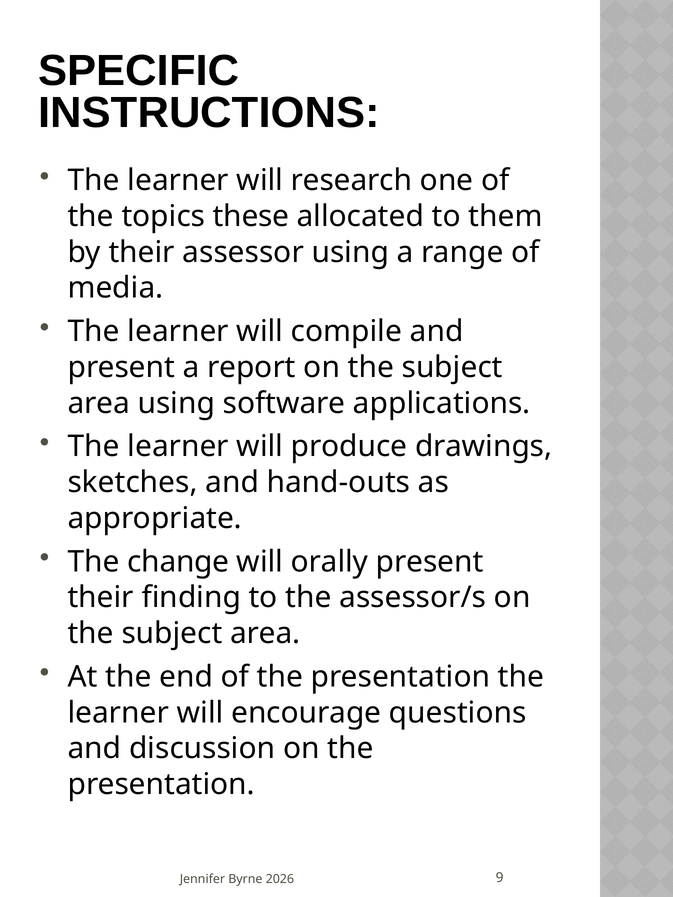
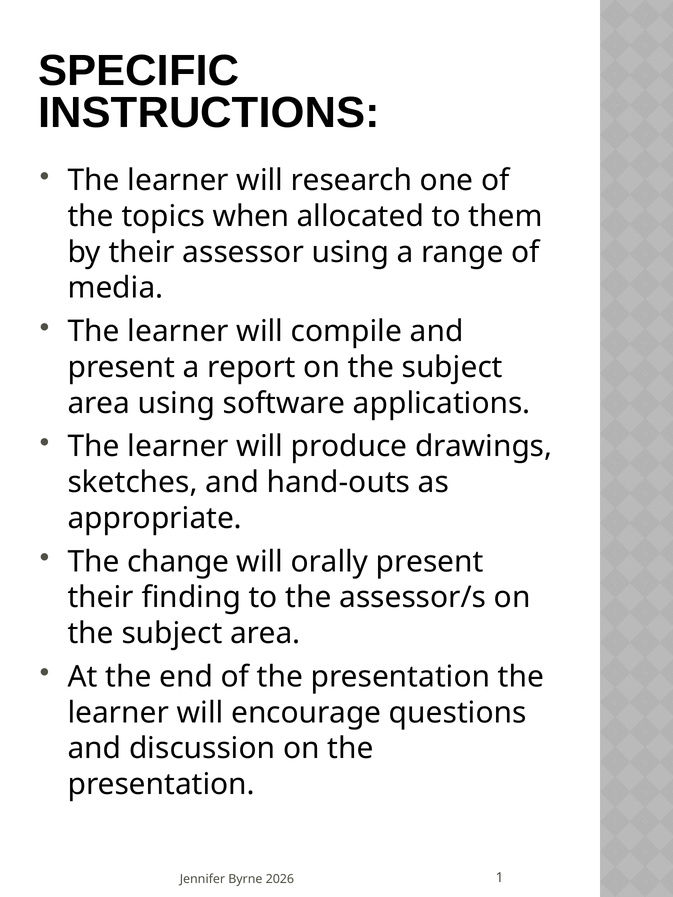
these: these -> when (251, 216)
9: 9 -> 1 (500, 878)
